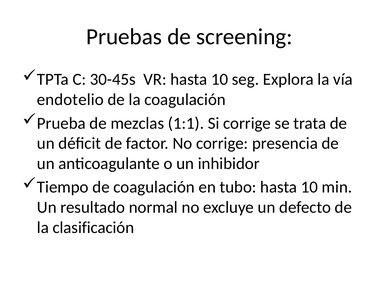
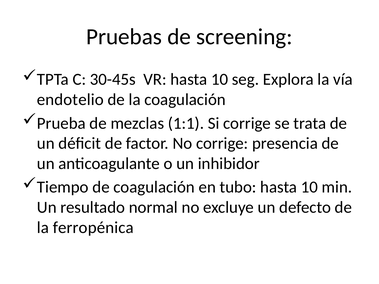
clasificación: clasificación -> ferropénica (93, 228)
